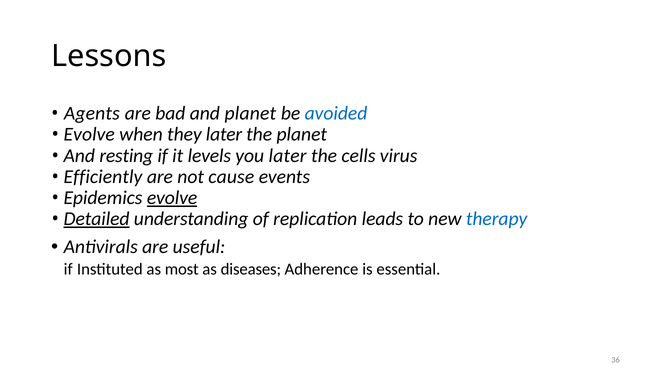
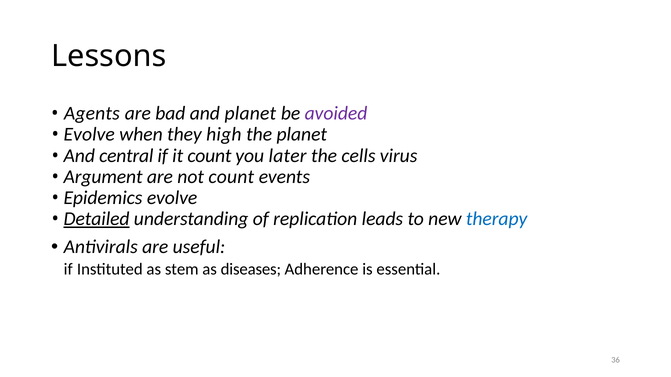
avoided colour: blue -> purple (336, 113)
they later: later -> high (224, 135)
resting: resting -> central (126, 156)
it levels: levels -> count (209, 156)
Efficiently: Efficiently -> Argument (103, 177)
not cause: cause -> count (231, 177)
evolve underline: present -> none (172, 198)
most: most -> stem (182, 269)
